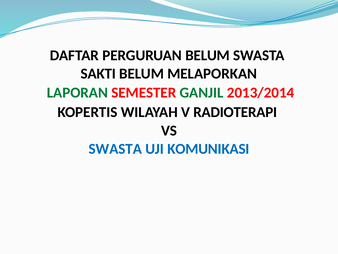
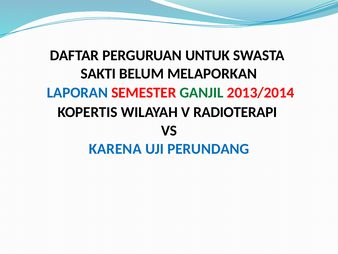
PERGURUAN BELUM: BELUM -> UNTUK (208, 55)
LAPORAN colour: green -> blue (77, 93)
SWASTA: SWASTA -> KARENA (115, 149)
KOMUNIKASI: KOMUNIKASI -> PERUNDANG (208, 149)
